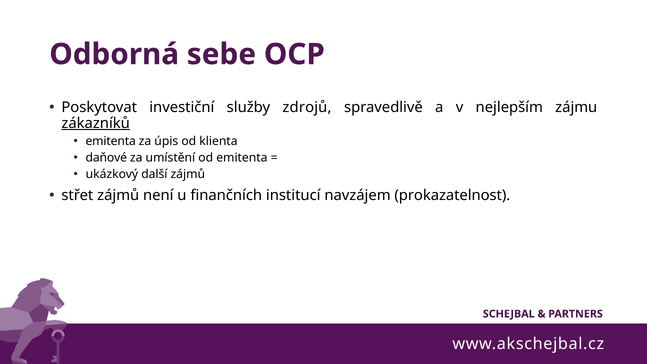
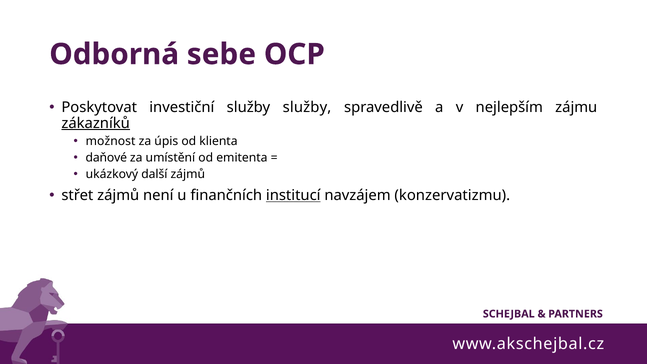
služby zdrojů: zdrojů -> služby (307, 107)
emitenta: emitenta -> možnost (111, 141)
institucí underline: none -> present (293, 195)
prokazatelnost: prokazatelnost -> konzervatizmu (452, 195)
